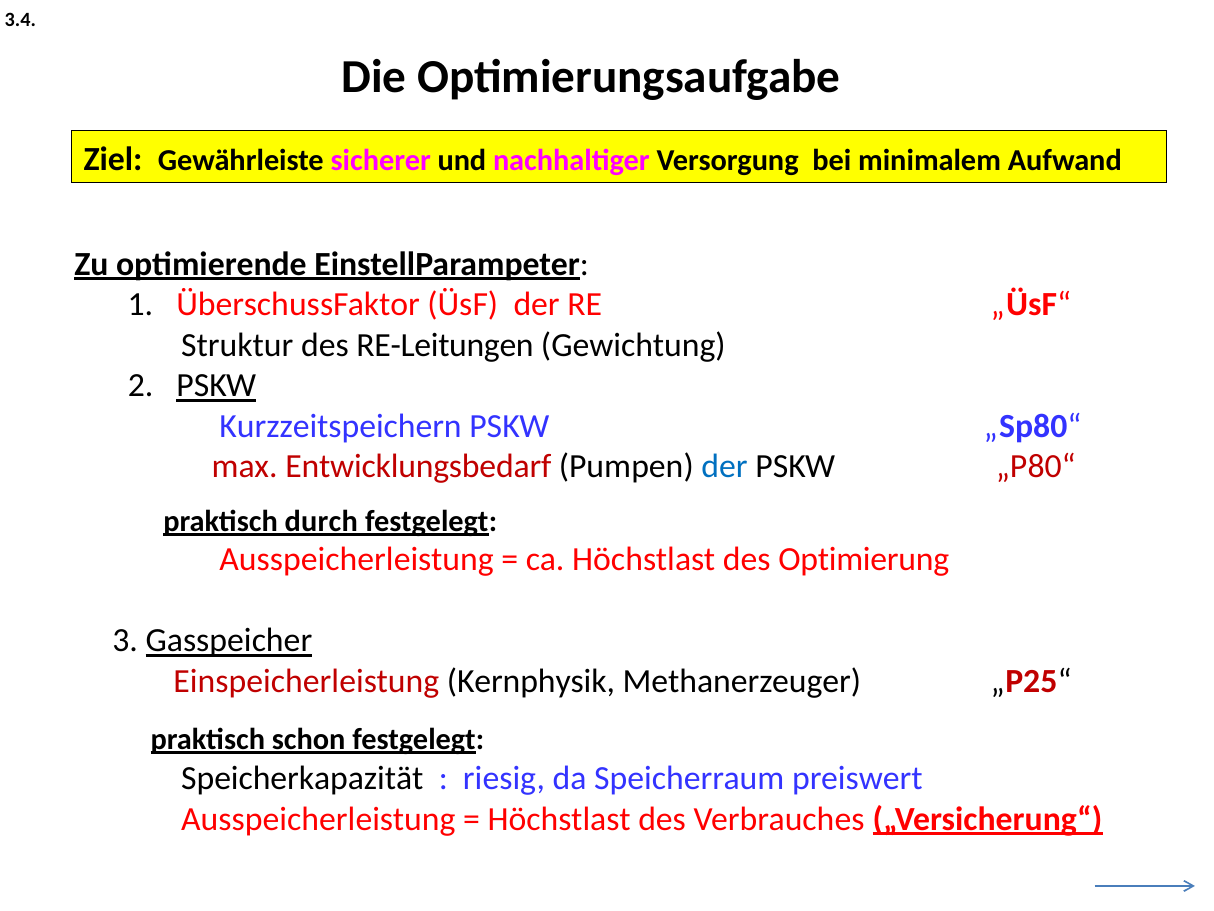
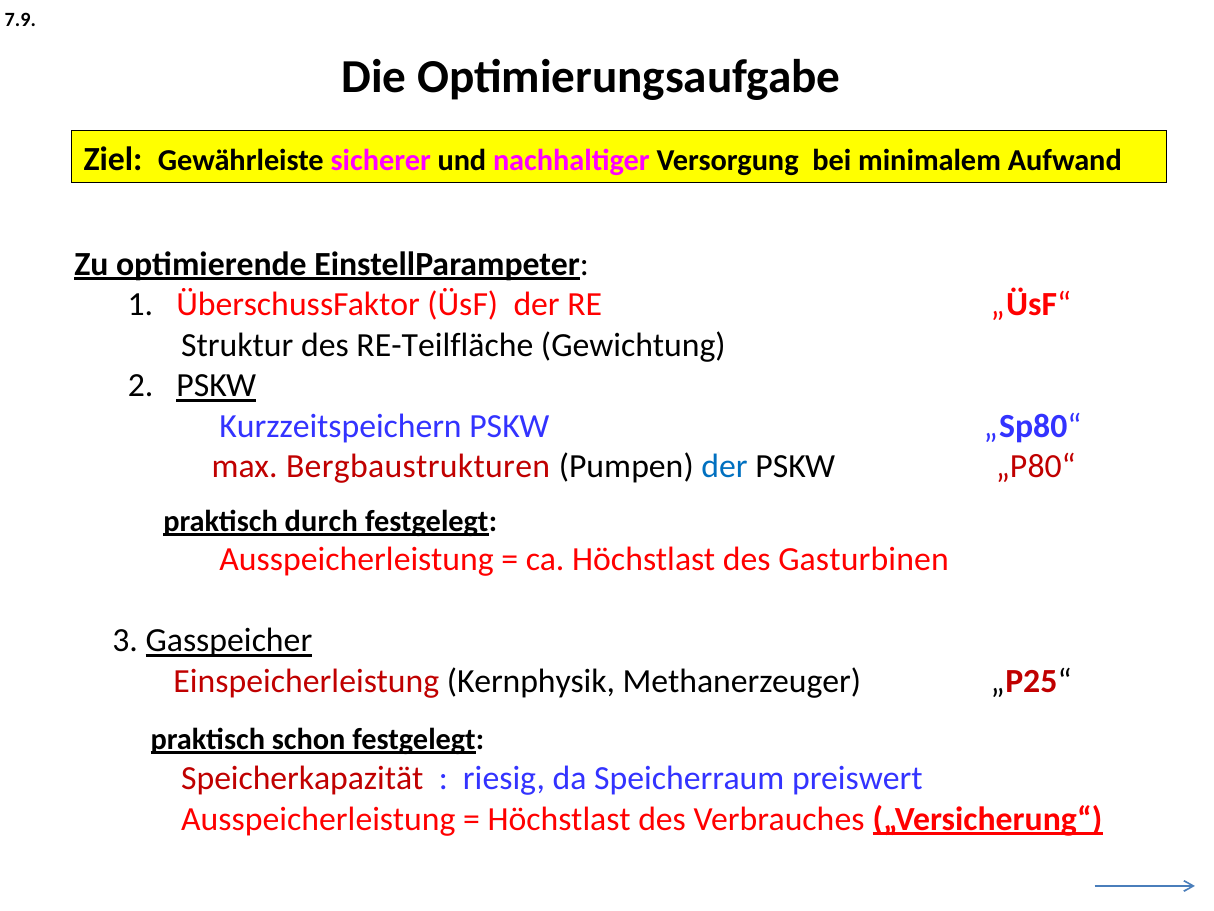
3.4: 3.4 -> 7.9 (20, 19)
RE-Leitungen: RE-Leitungen -> RE-Teilfläche (445, 345)
Entwicklungsbedarf: Entwicklungsbedarf -> Bergbaustrukturen (418, 466)
Optimierung: Optimierung -> Gasturbinen (864, 559)
Speicherkapazität colour: black -> red (302, 778)
